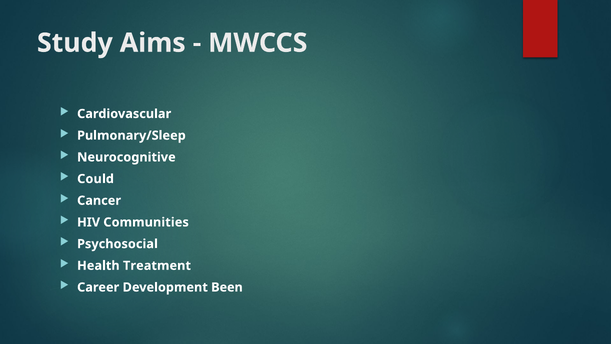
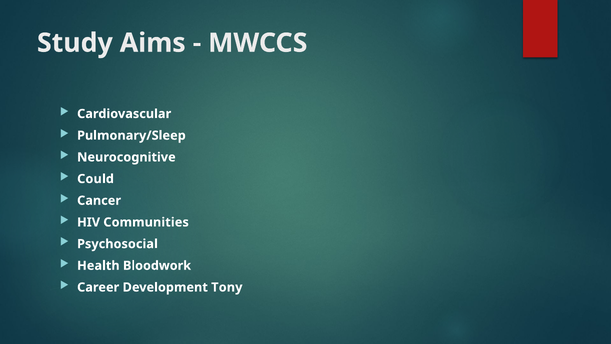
Treatment: Treatment -> Bloodwork (157, 265)
Been: Been -> Tony (227, 287)
